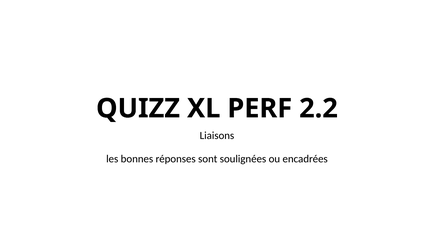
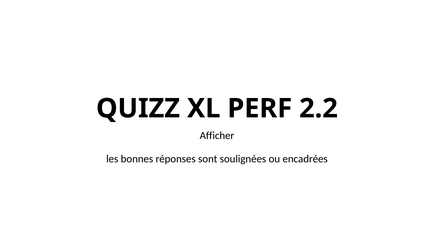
Liaisons: Liaisons -> Afficher (217, 136)
